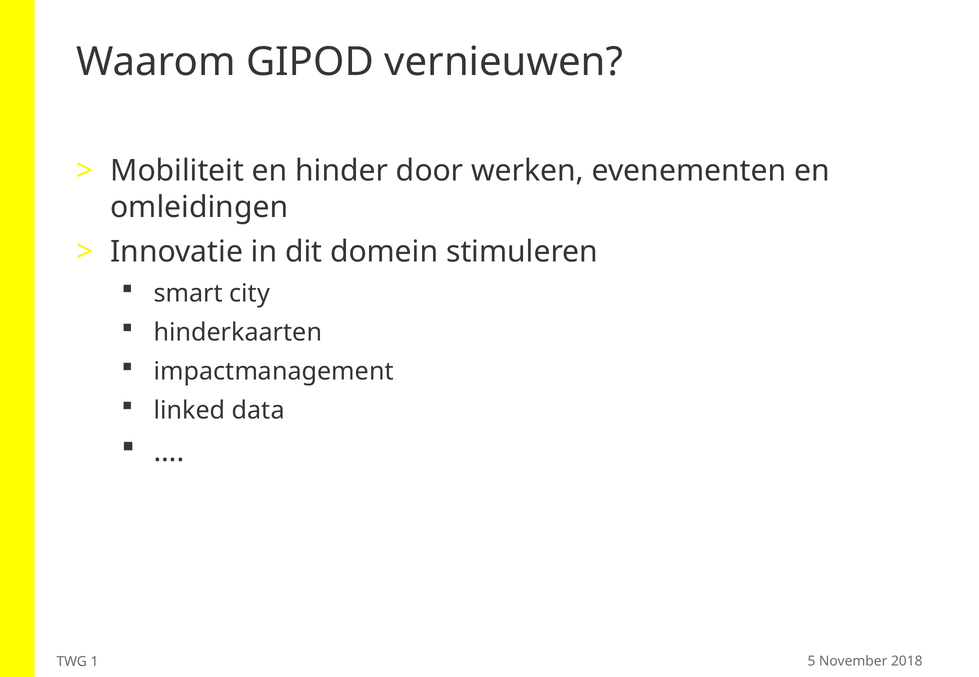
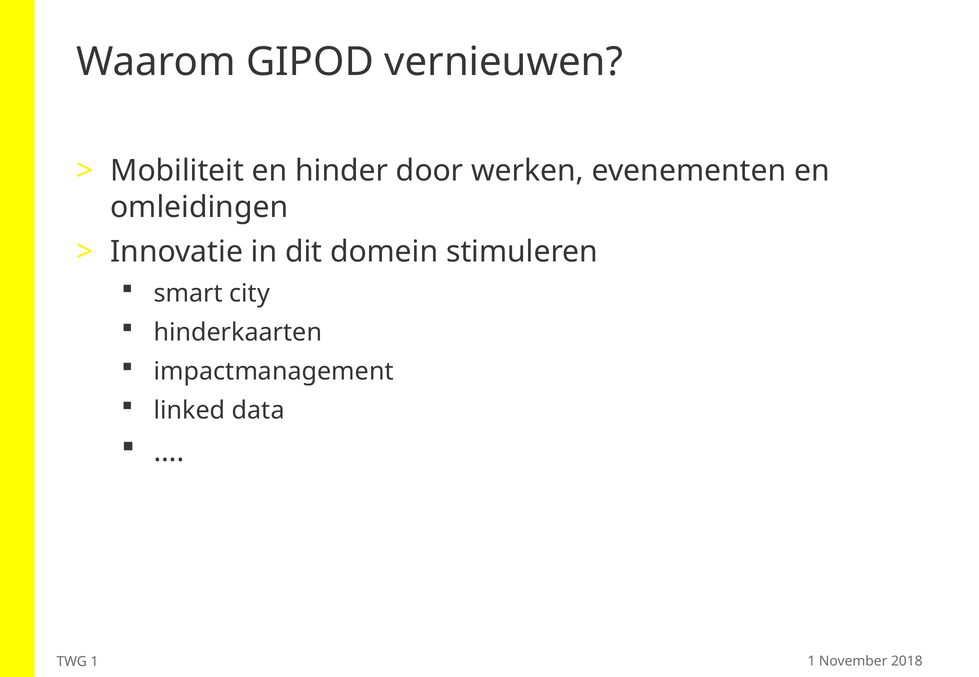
1 5: 5 -> 1 (811, 662)
